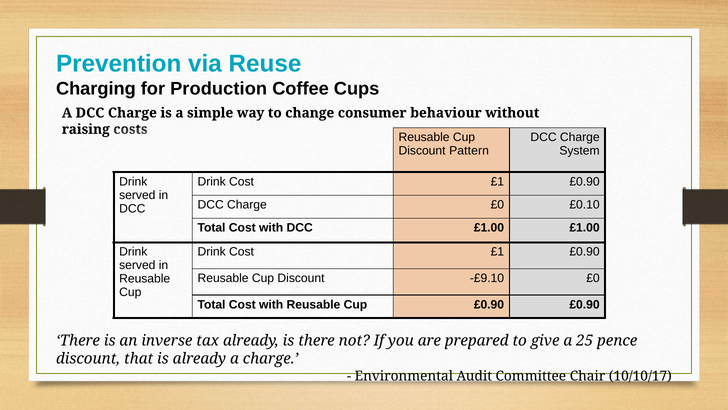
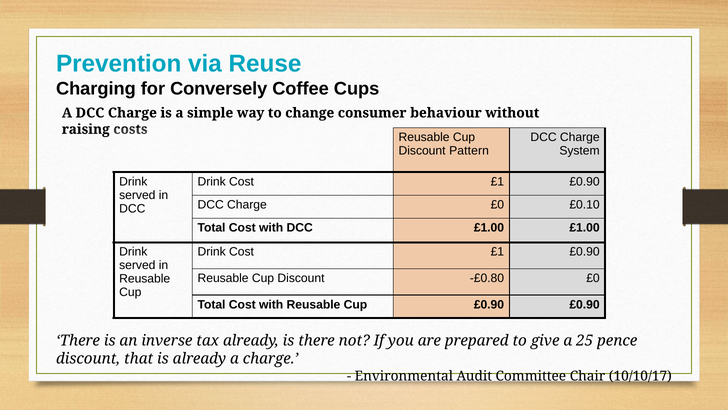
Production: Production -> Conversely (219, 89)
-£9.10: -£9.10 -> -£0.80 (487, 278)
